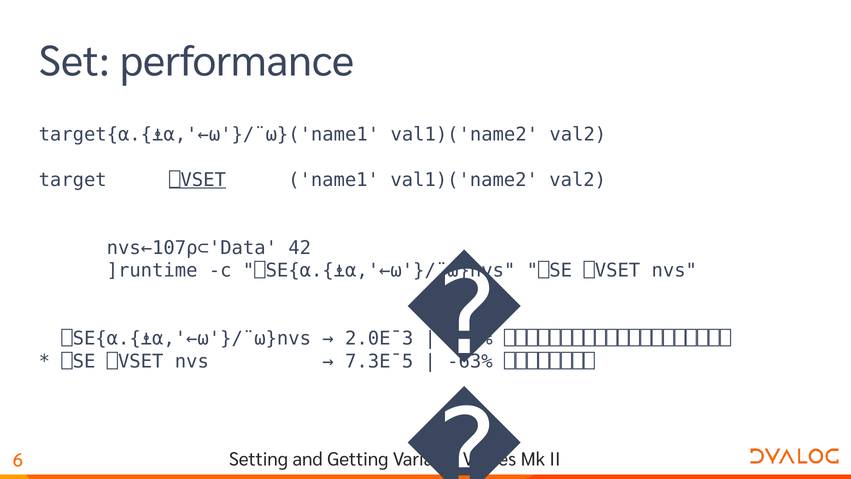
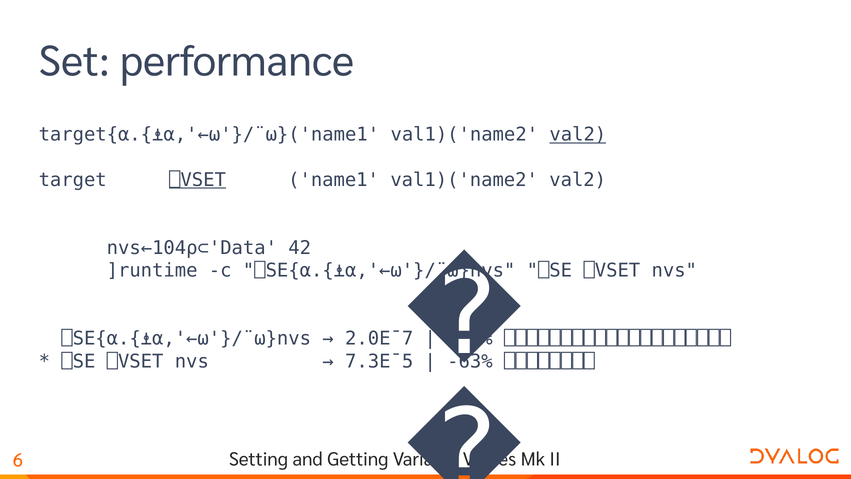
val2 underline: none -> present (578, 135)
nvs←107⍴⊂'Data: nvs←107⍴⊂'Data -> nvs←104⍴⊂'Data (192, 248)
2.0E¯3: 2.0E¯3 -> 2.0E¯7 (379, 338)
